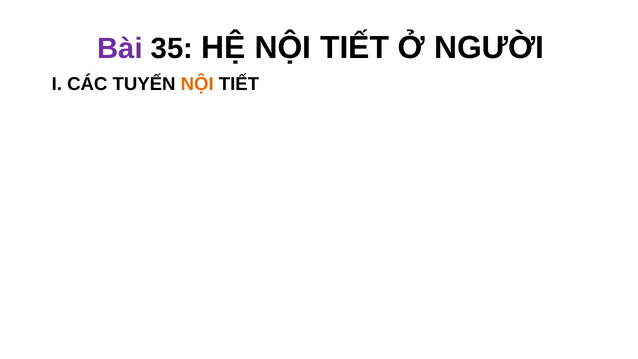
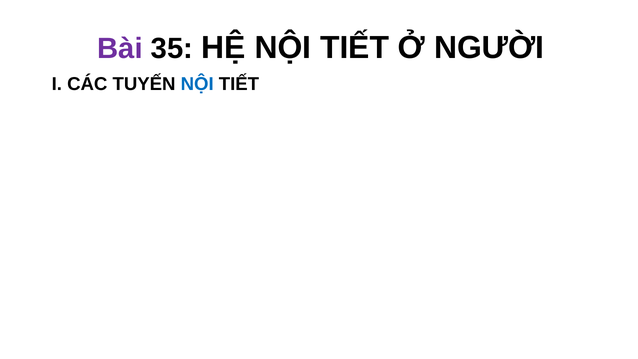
NỘI colour: orange -> blue (197, 84)
